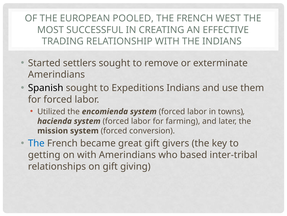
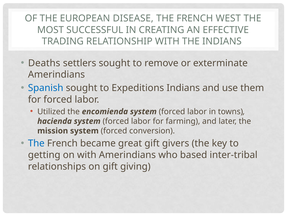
POOLED: POOLED -> DISEASE (133, 18)
Started: Started -> Deaths (44, 63)
Spanish colour: black -> blue (46, 88)
